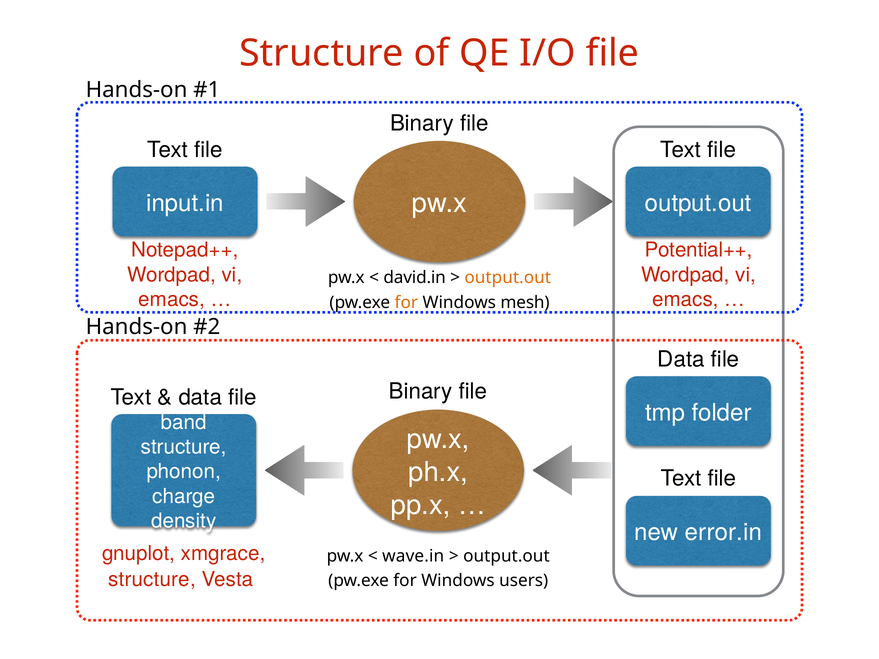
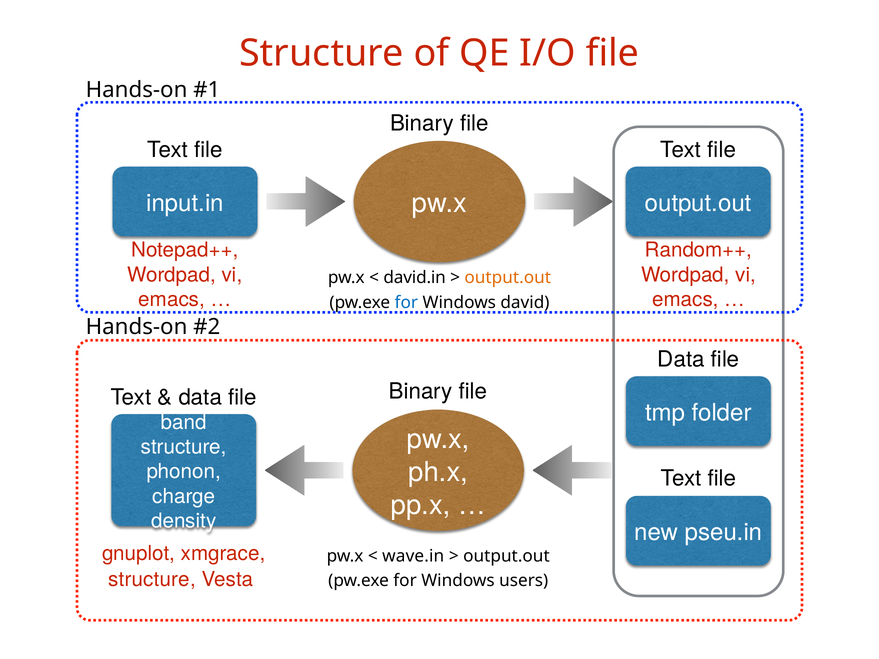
Potential++: Potential++ -> Random++ (698, 250)
for colour: orange -> blue (406, 302)
mesh: mesh -> david (525, 302)
error.in: error.in -> pseu.in (724, 533)
